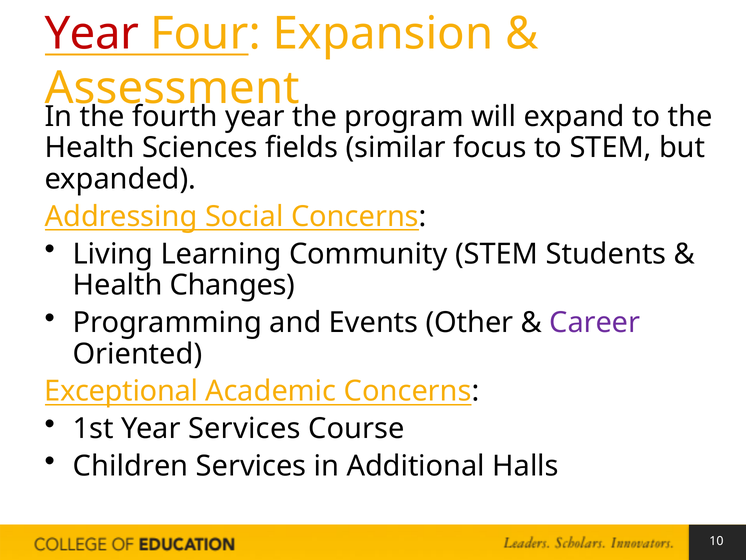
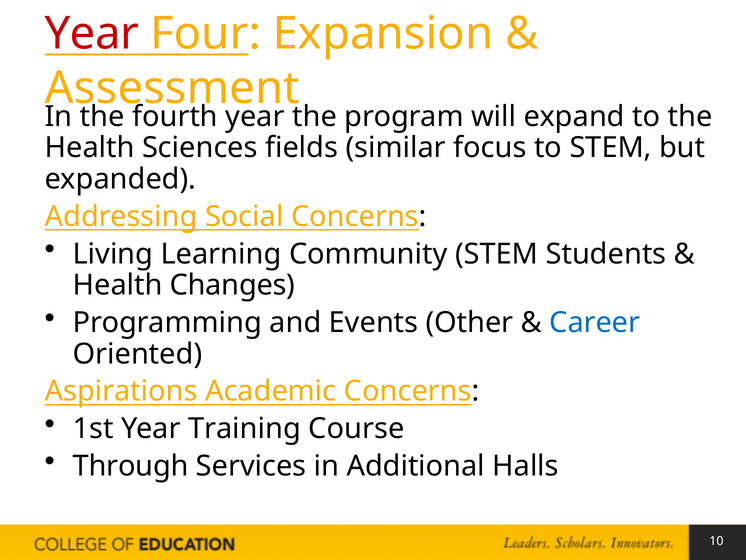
Career colour: purple -> blue (595, 322)
Exceptional: Exceptional -> Aspirations (121, 391)
Year Services: Services -> Training (245, 428)
Children: Children -> Through (131, 466)
